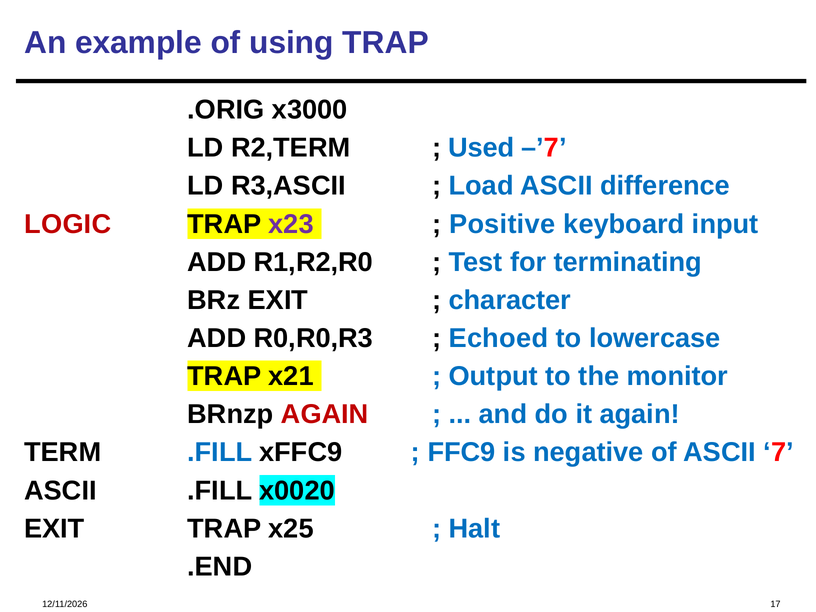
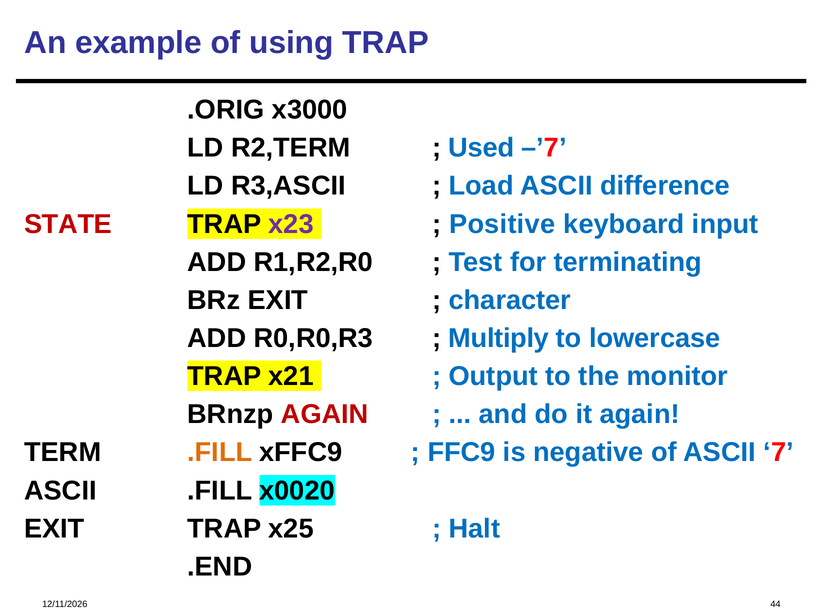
LOGIC: LOGIC -> STATE (68, 224)
Echoed: Echoed -> Multiply (499, 338)
.FILL colour: blue -> orange (220, 452)
17: 17 -> 44 (775, 604)
